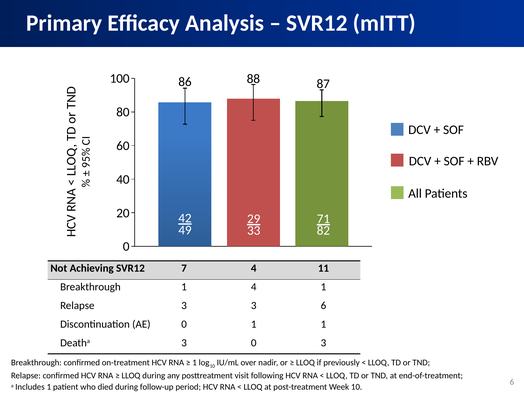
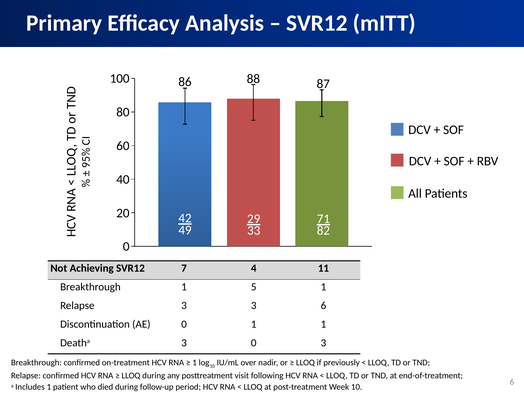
1 4: 4 -> 5 (254, 287)
